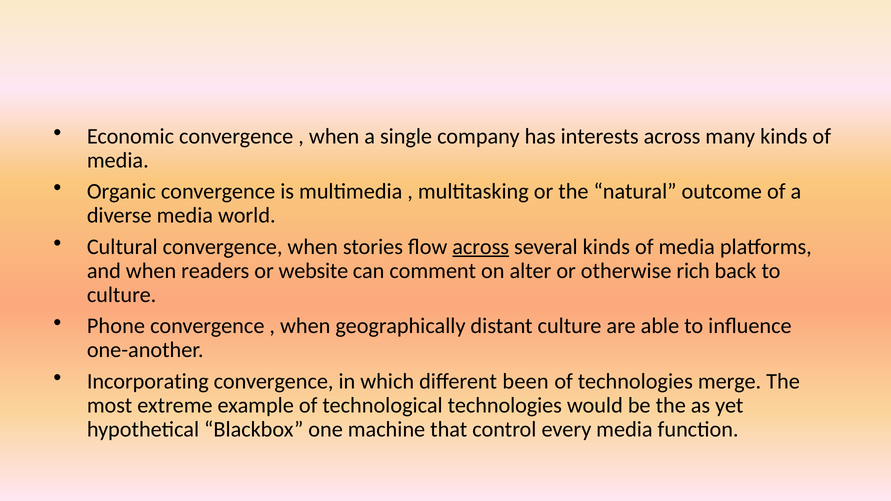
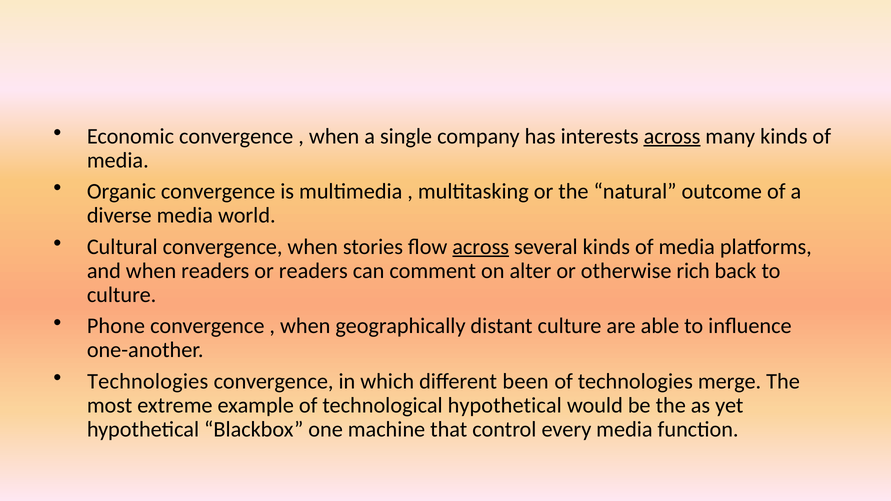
across underline: none -> present (672, 136)
or website: website -> readers (313, 271)
Incorporating: Incorporating -> Technologies (148, 381)
technological technologies: technologies -> hypothetical (505, 405)
